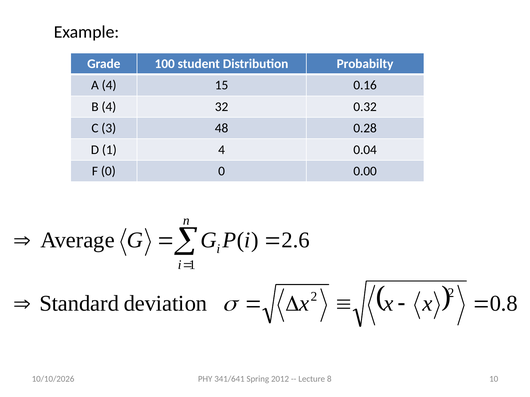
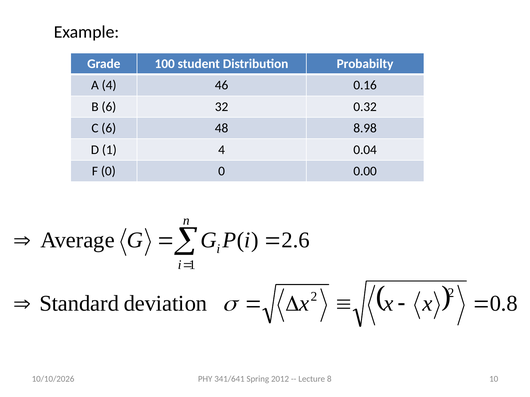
15: 15 -> 46 (222, 85)
B 4: 4 -> 6 (109, 107)
C 3: 3 -> 6 (109, 128)
0.28: 0.28 -> 8.98 (365, 128)
